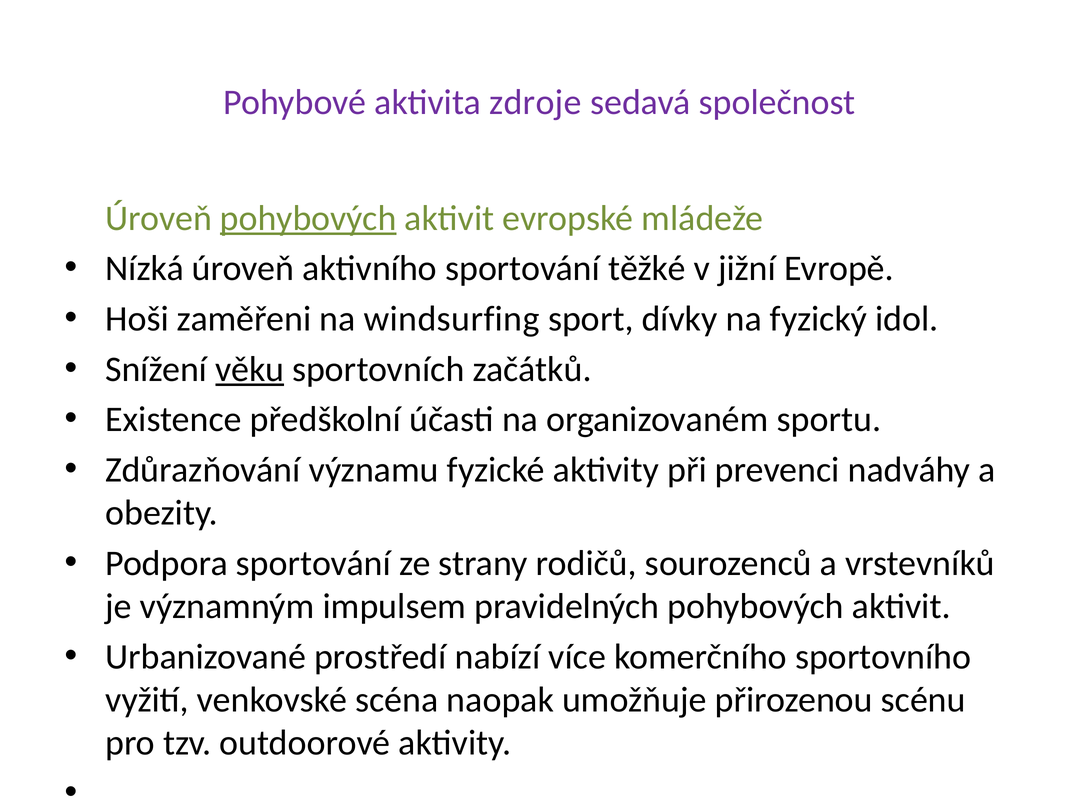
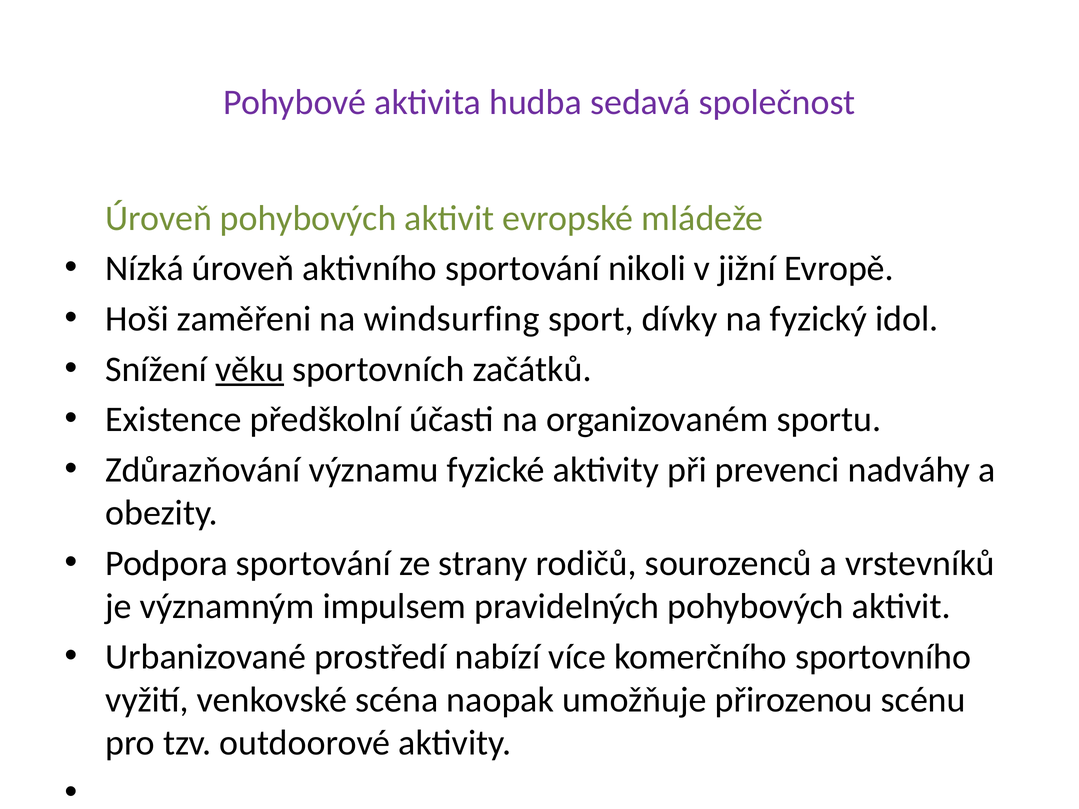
zdroje: zdroje -> hudba (536, 102)
pohybových underline: present -> none (308, 218)
těžké: těžké -> nikoli (647, 269)
